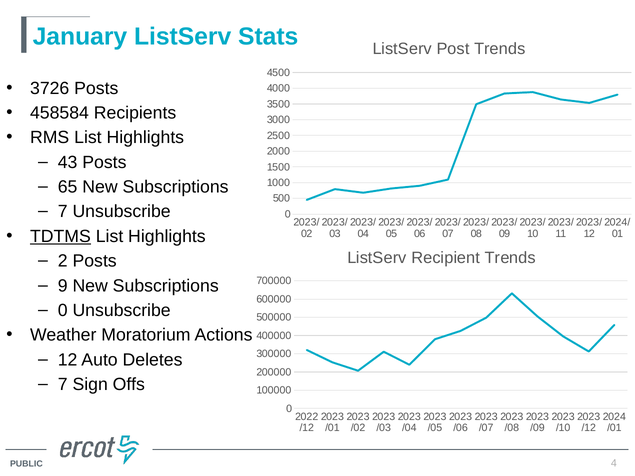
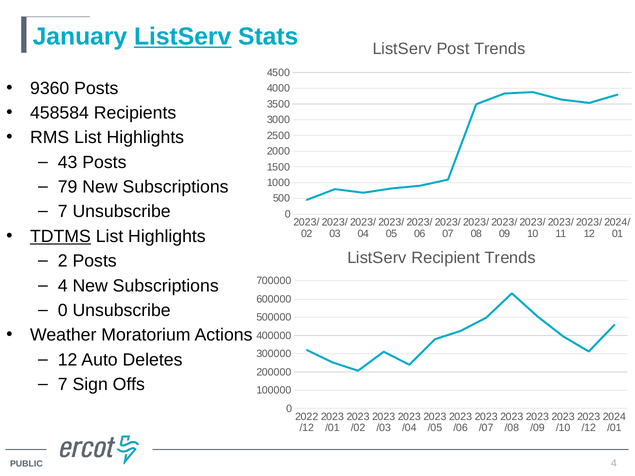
ListServ underline: none -> present (183, 37)
3726: 3726 -> 9360 (50, 88)
65: 65 -> 79 (68, 187)
9: 9 -> 4 (63, 286)
